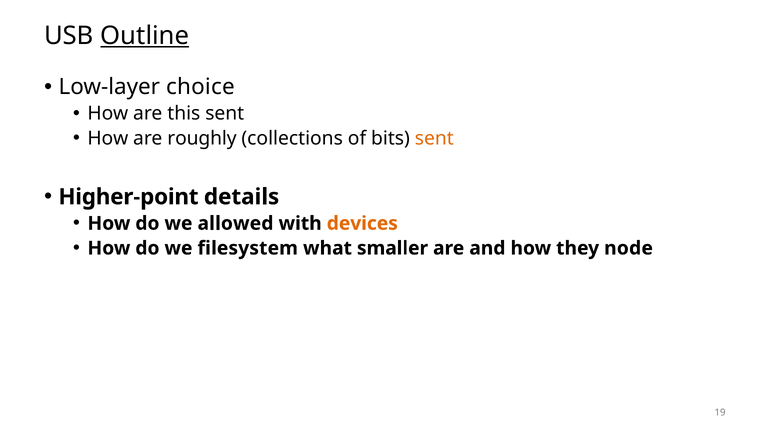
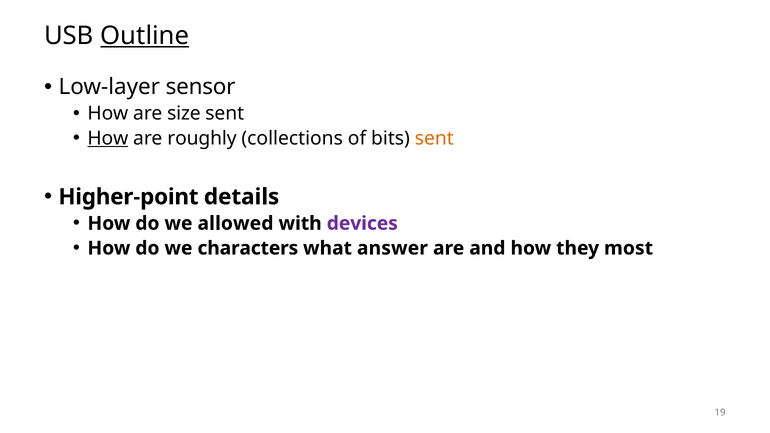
choice: choice -> sensor (201, 87)
this: this -> size (184, 114)
How underline: none -> present (108, 138)
devices colour: orange -> purple (362, 223)
filesystem: filesystem -> characters (248, 248)
smaller: smaller -> answer (392, 248)
node: node -> most (629, 248)
